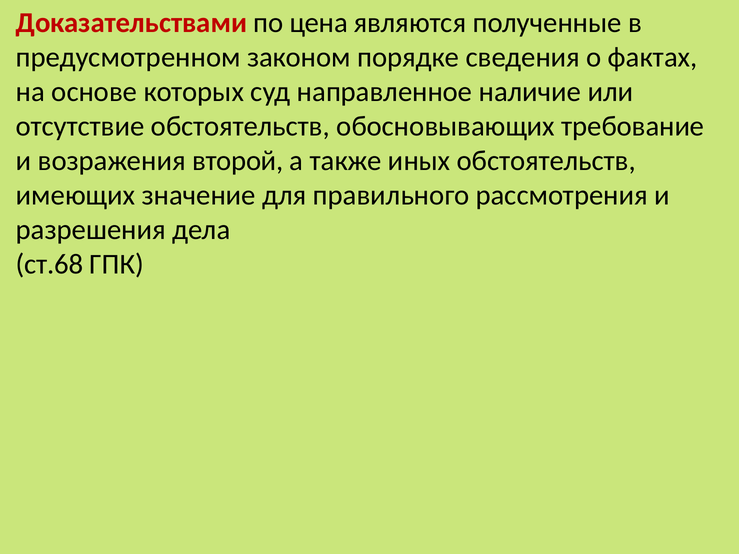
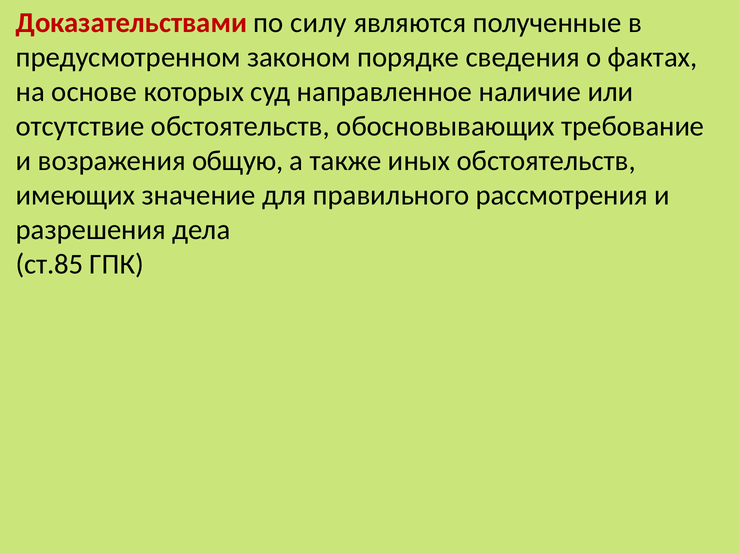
цена: цена -> силу (318, 23)
второй: второй -> общую (238, 161)
ст.68: ст.68 -> ст.85 (50, 264)
